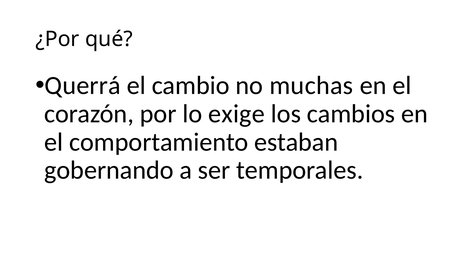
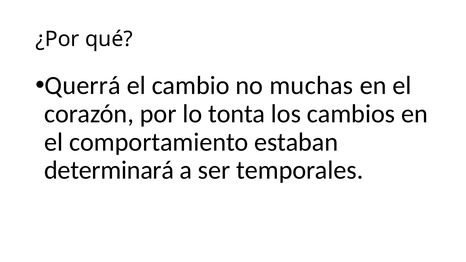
exige: exige -> tonta (237, 114)
gobernando: gobernando -> determinará (109, 170)
